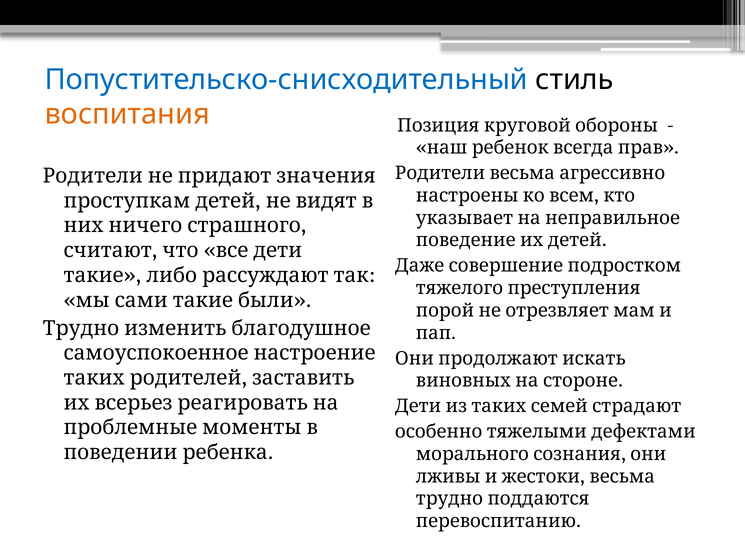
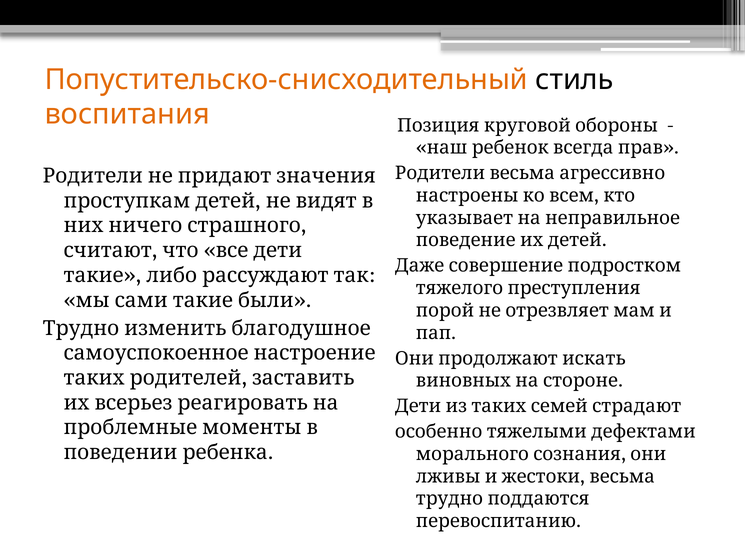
Попустительско-снисходительный colour: blue -> orange (286, 79)
